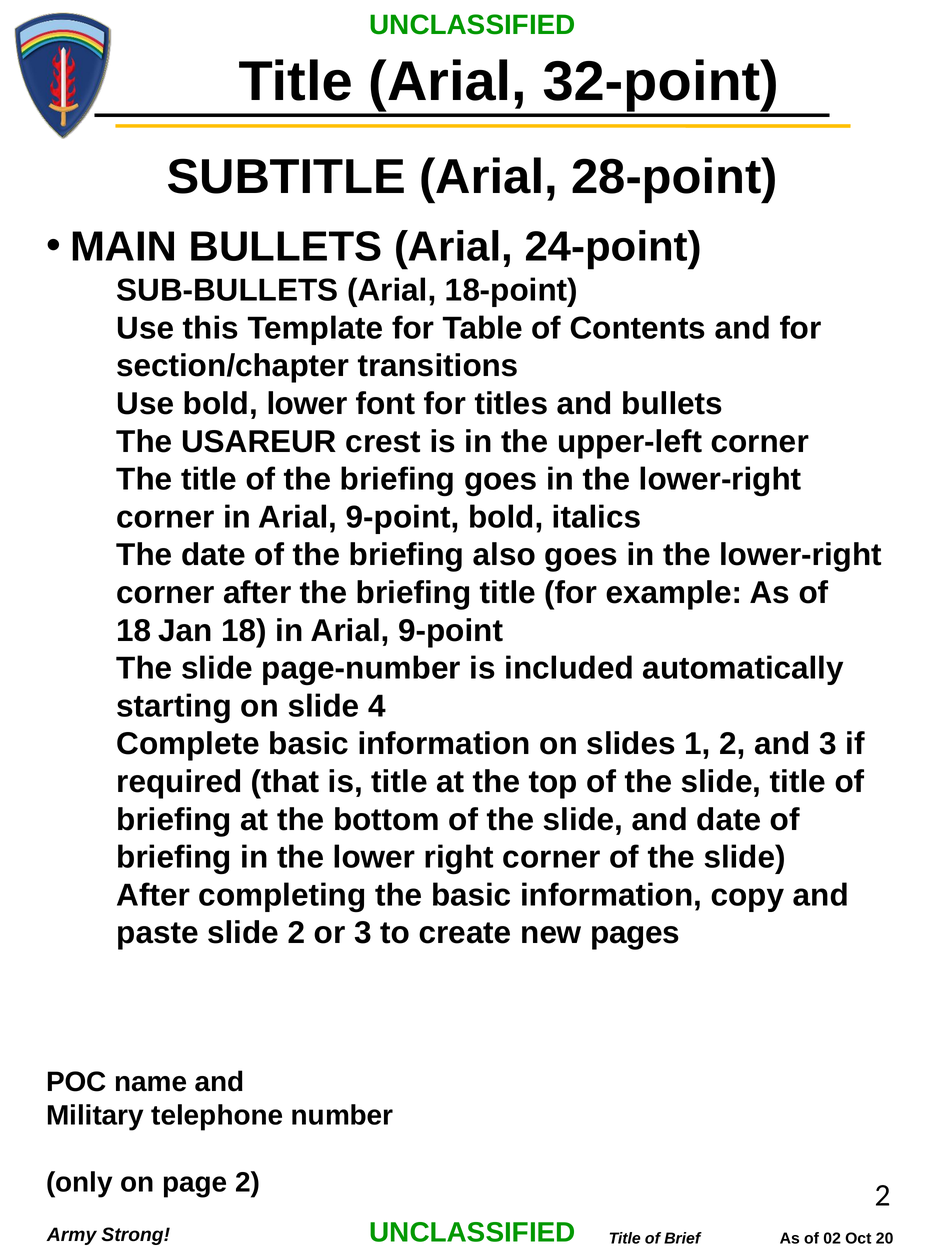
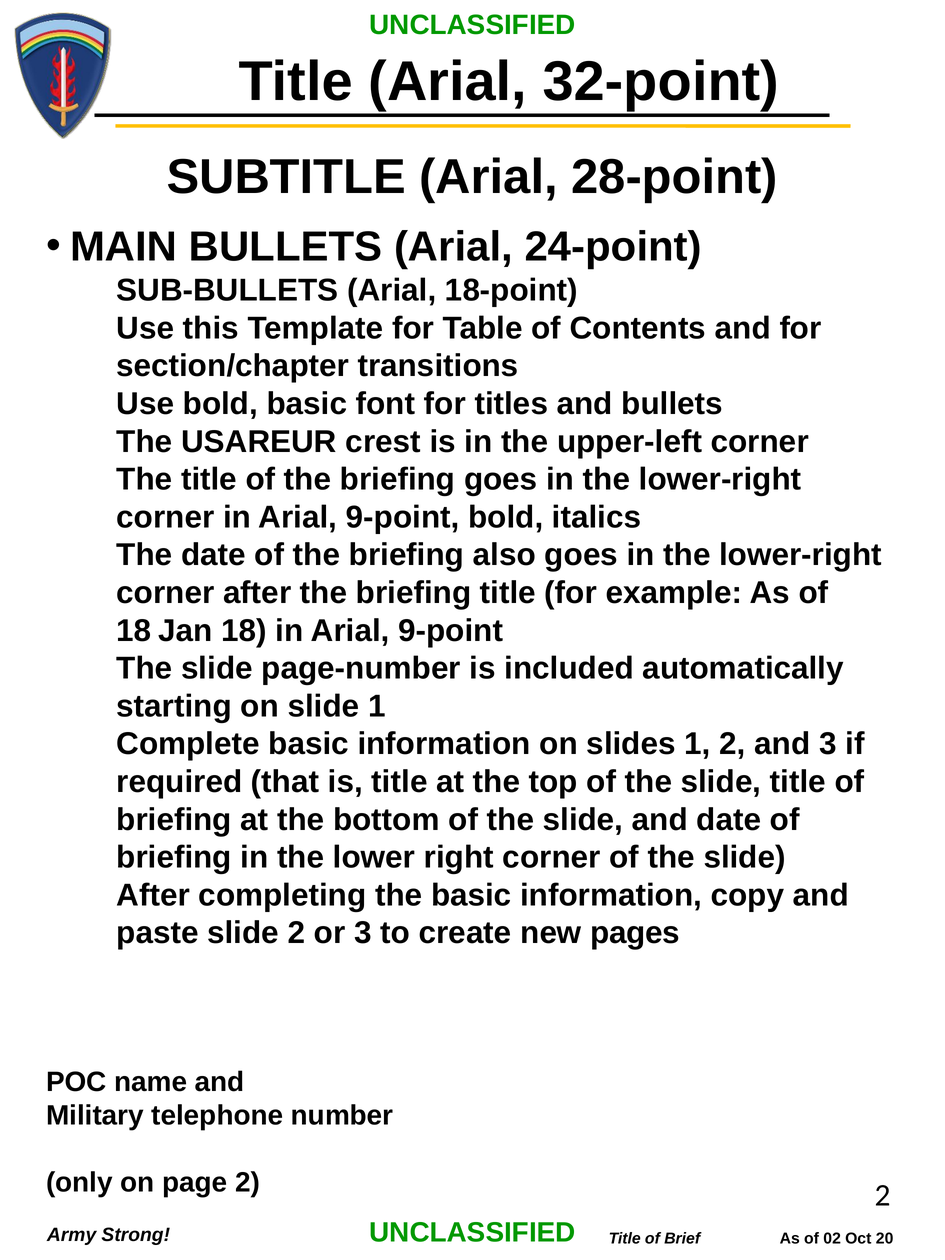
bold lower: lower -> basic (307, 404)
slide 4: 4 -> 1 (377, 706)
